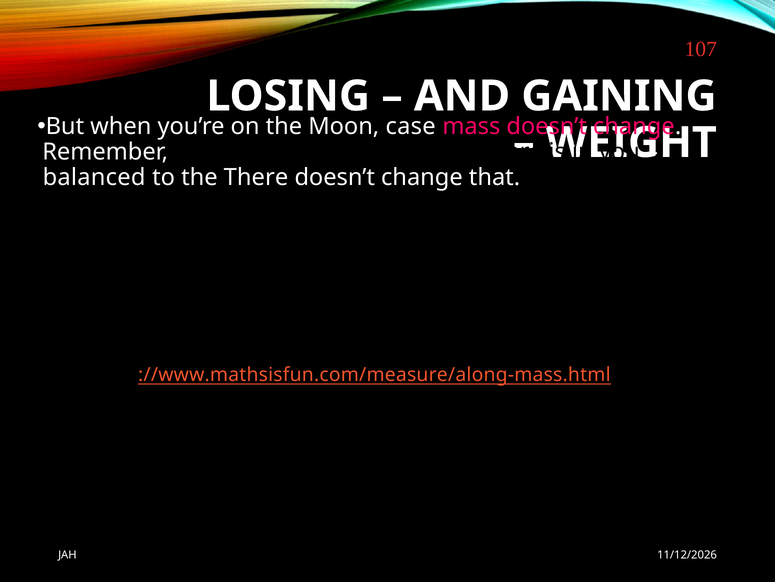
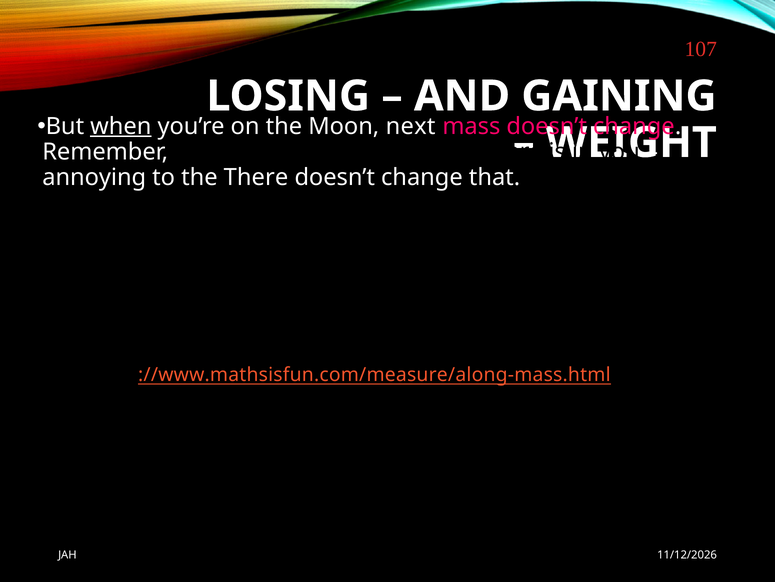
when underline: none -> present (121, 126)
case: case -> next (411, 126)
balanced: balanced -> annoying (94, 177)
